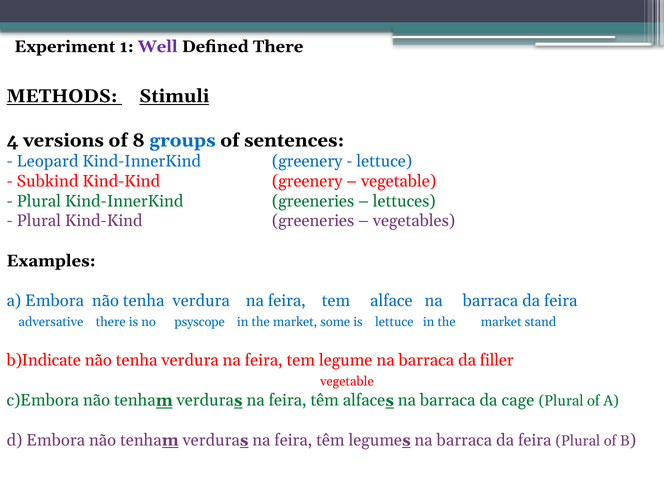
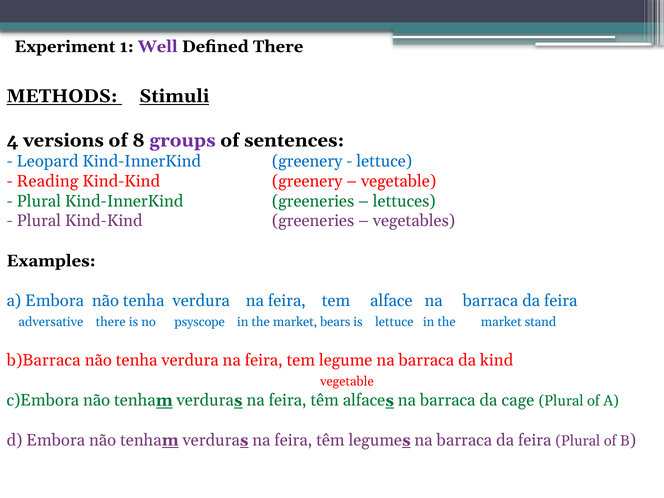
groups colour: blue -> purple (183, 140)
Subkind: Subkind -> Reading (48, 181)
some: some -> bears (335, 322)
b)Indicate: b)Indicate -> b)Barraca (44, 360)
filler: filler -> kind (497, 360)
